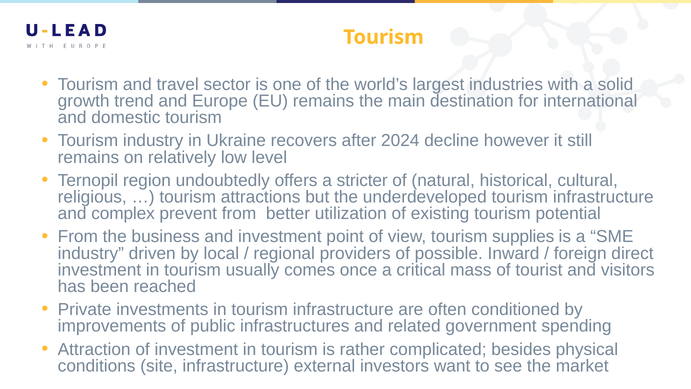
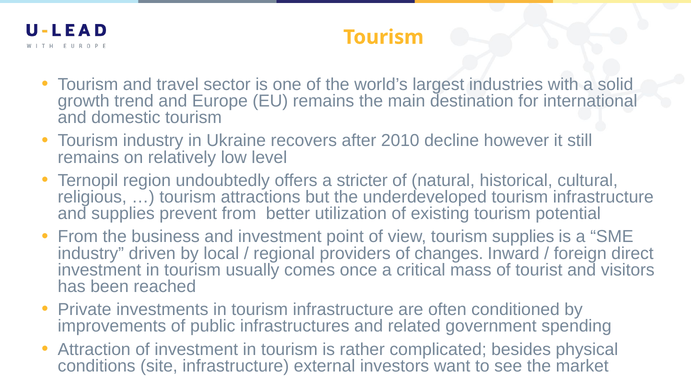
2024: 2024 -> 2010 (400, 141)
and complex: complex -> supplies (123, 214)
possible: possible -> changes (449, 253)
